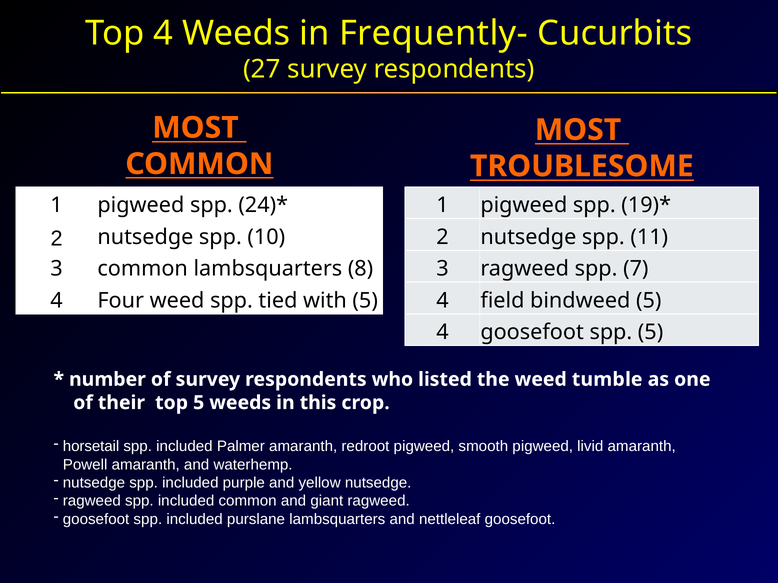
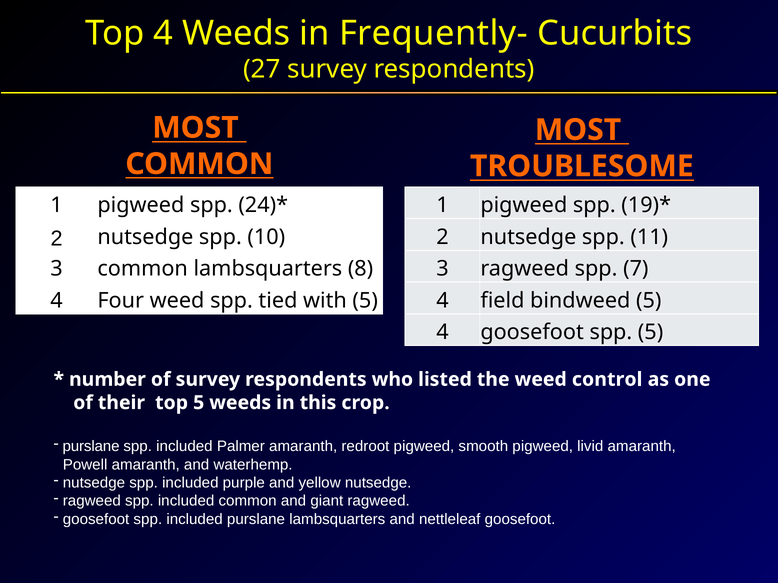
tumble: tumble -> control (607, 380)
horsetail: horsetail -> purslane (91, 447)
